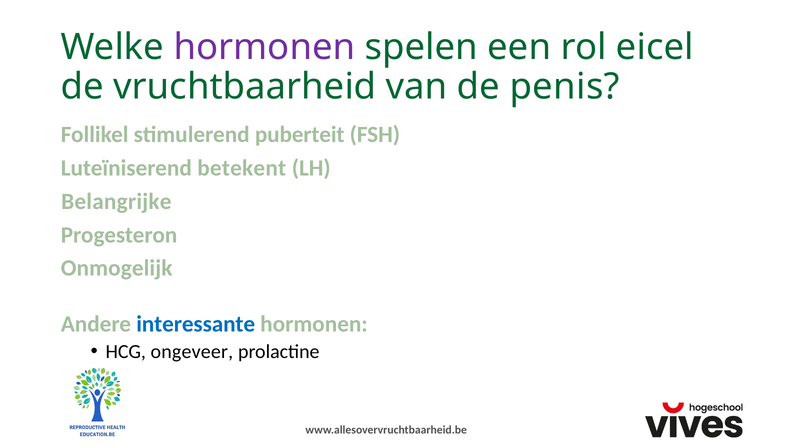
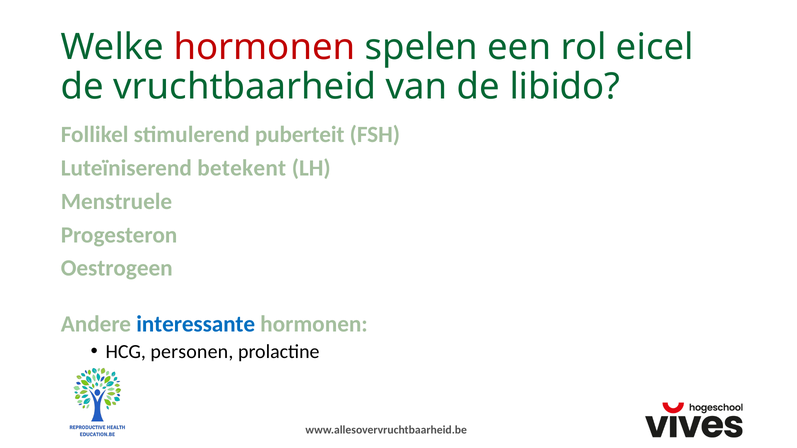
hormonen colour: purple -> red (264, 47)
penis: penis -> libido (565, 87)
Belangrijke: Belangrijke -> Menstruele (116, 202)
Onmogelijk: Onmogelijk -> Oestrogeen (117, 268)
ongeveer: ongeveer -> personen (192, 352)
